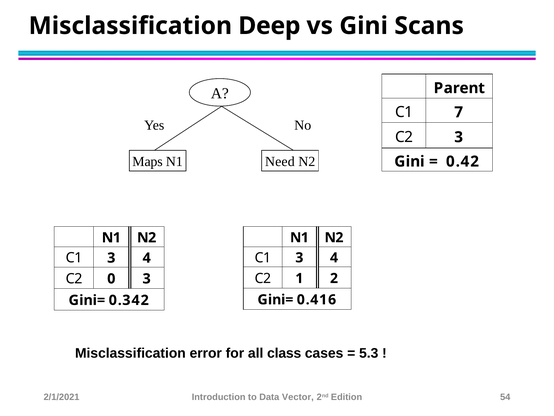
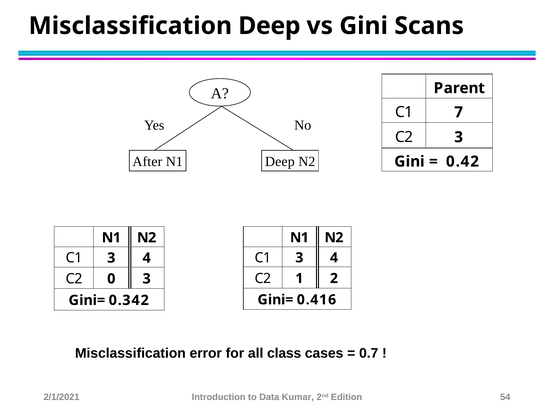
Maps: Maps -> After (147, 161)
N1 Need: Need -> Deep (280, 161)
5.3: 5.3 -> 0.7 (369, 353)
Vector: Vector -> Kumar (298, 397)
